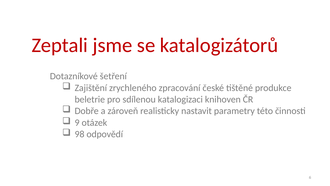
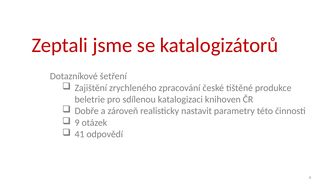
98: 98 -> 41 (80, 134)
